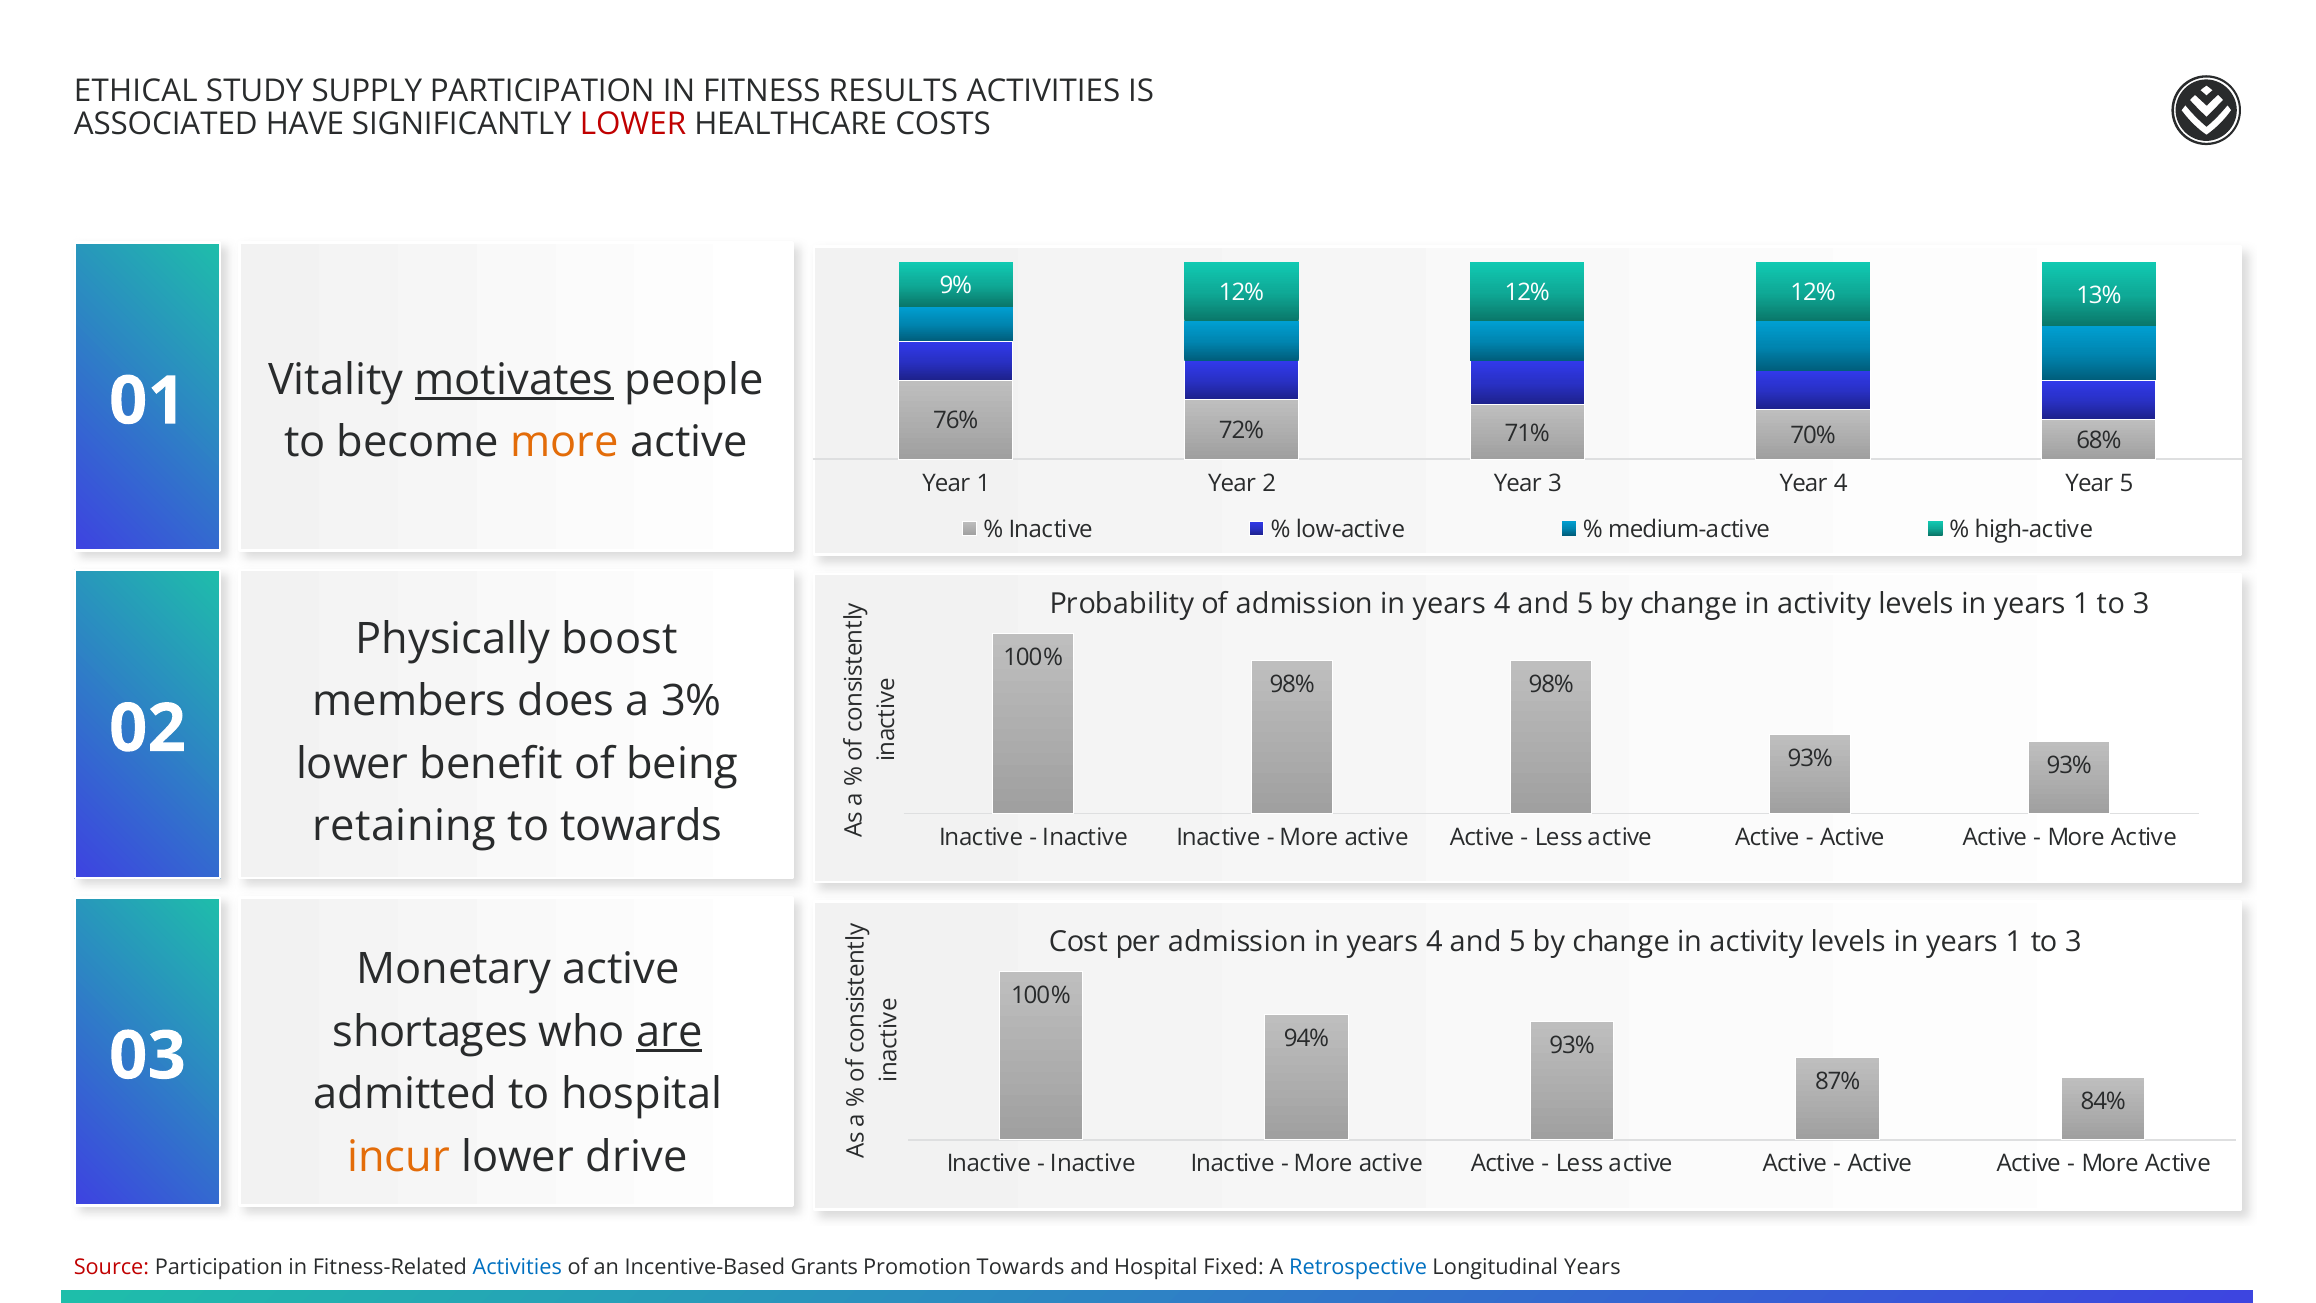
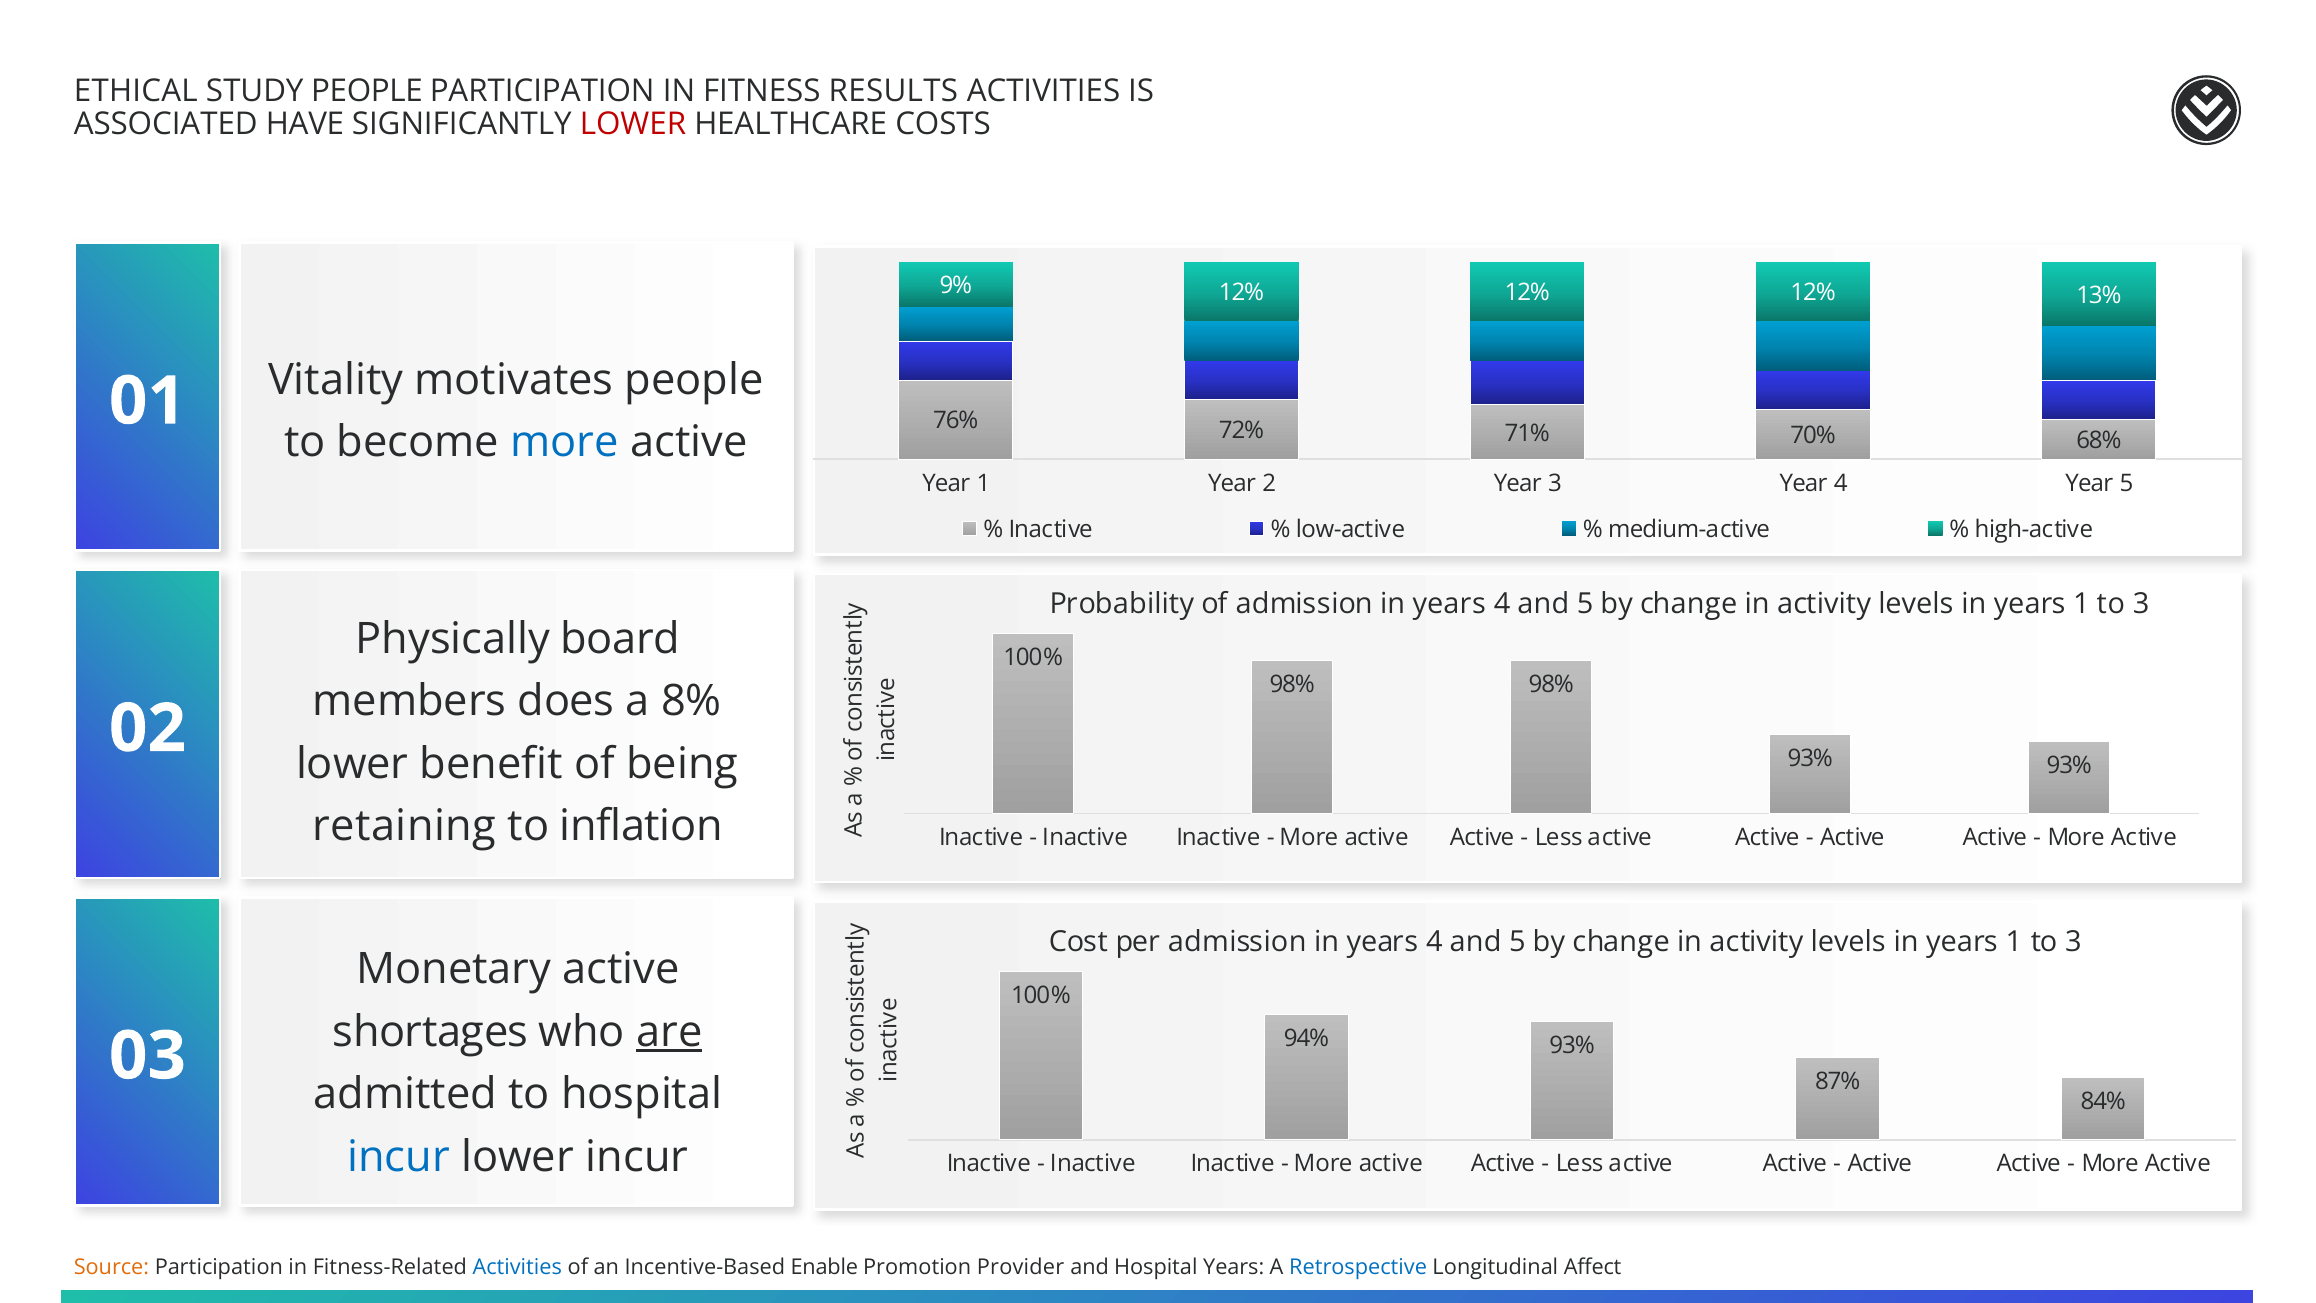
STUDY SUPPLY: SUPPLY -> PEOPLE (367, 91)
motivates underline: present -> none (514, 380)
more colour: orange -> blue (565, 442)
boost: boost -> board (620, 639)
3%: 3% -> 8% (691, 701)
to towards: towards -> inflation (641, 826)
incur colour: orange -> blue (399, 1157)
lower drive: drive -> incur (637, 1157)
Source colour: red -> orange (111, 1267)
Grants: Grants -> Enable (824, 1267)
Promotion Towards: Towards -> Provider (1021, 1267)
Hospital Fixed: Fixed -> Years (1234, 1267)
Longitudinal Years: Years -> Affect (1593, 1267)
